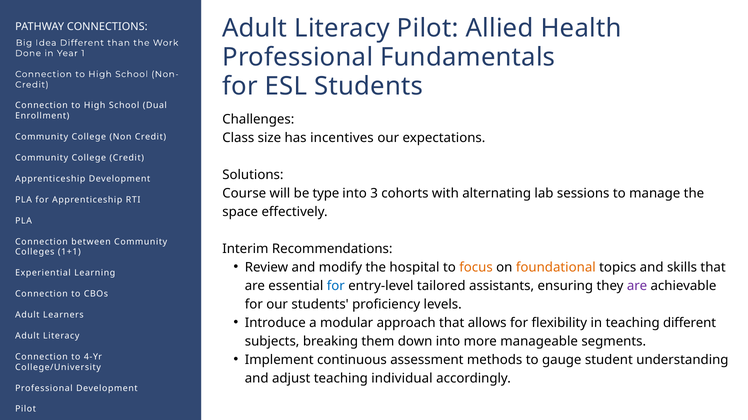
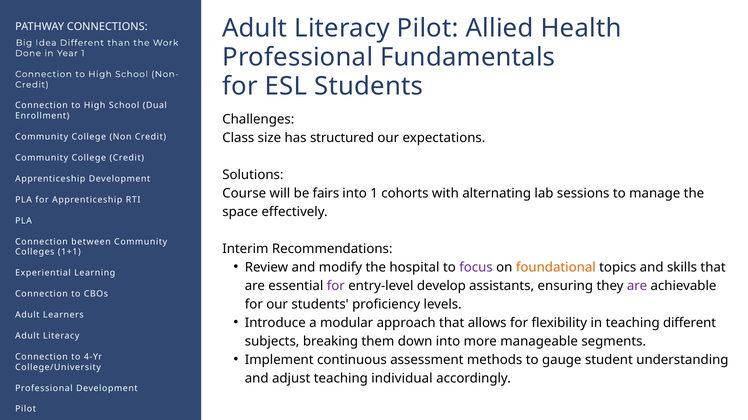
incentives: incentives -> structured (342, 138)
type: type -> fairs (326, 194)
into 3: 3 -> 1 (374, 194)
focus colour: orange -> purple (476, 268)
for colour: blue -> purple (336, 286)
tailored: tailored -> develop (441, 286)
